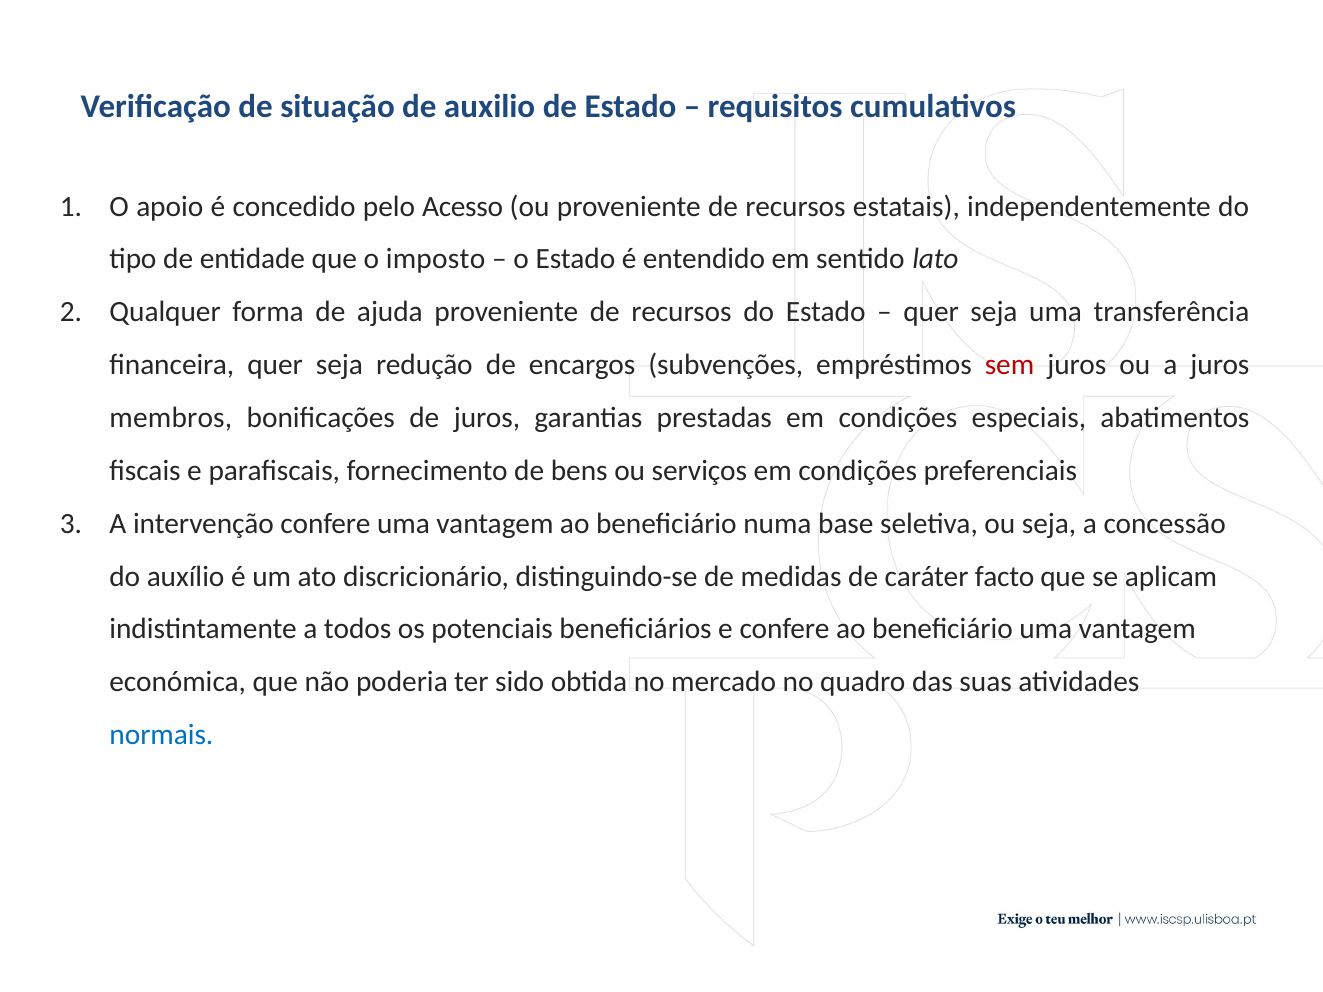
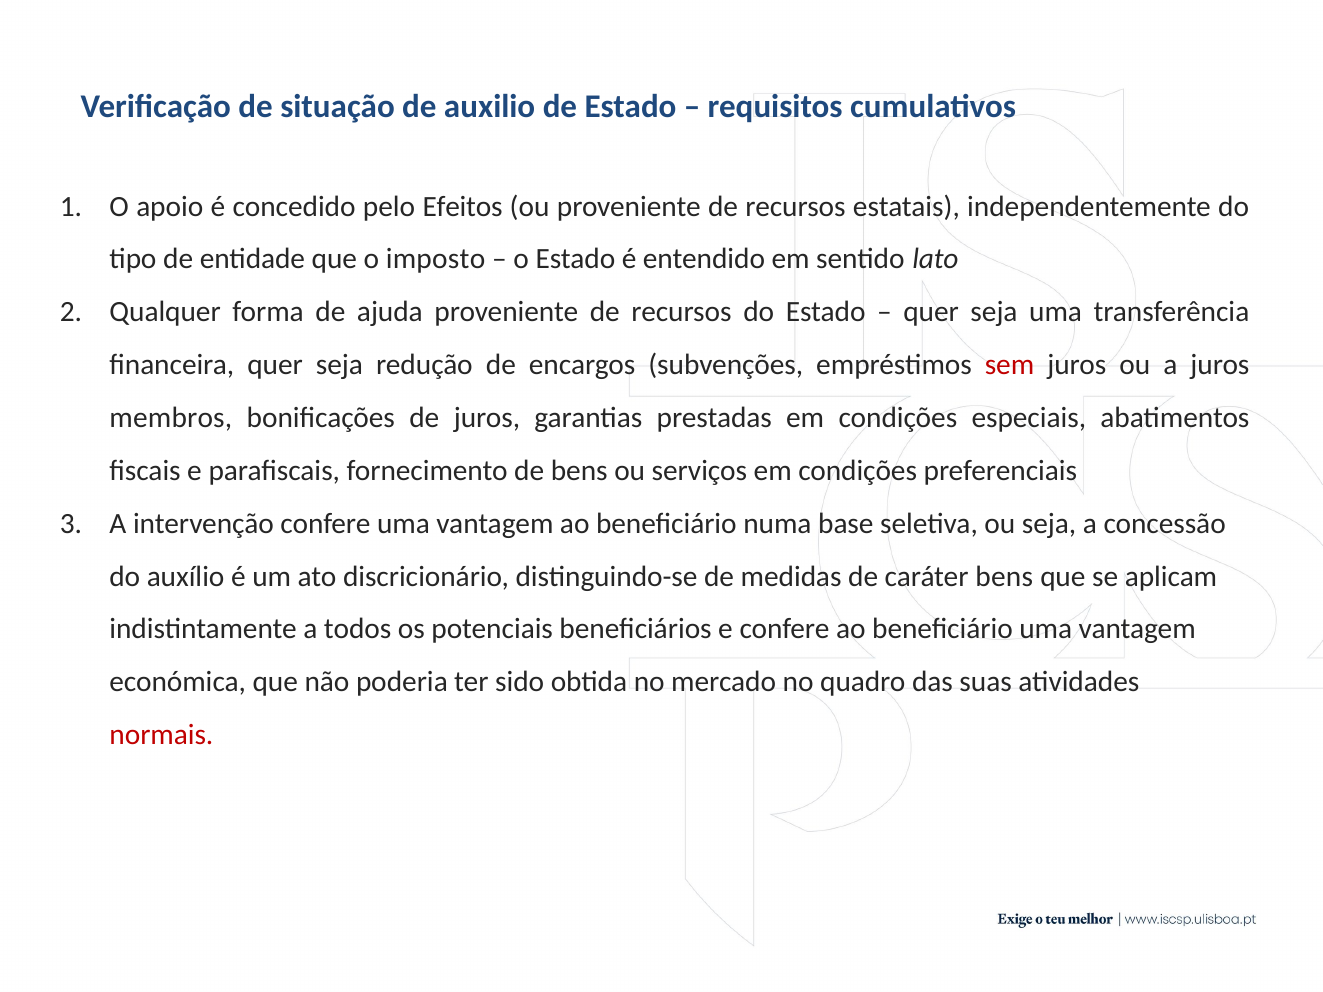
Acesso: Acesso -> Efeitos (463, 206)
caráter facto: facto -> bens (1004, 577)
normais colour: blue -> red (161, 735)
